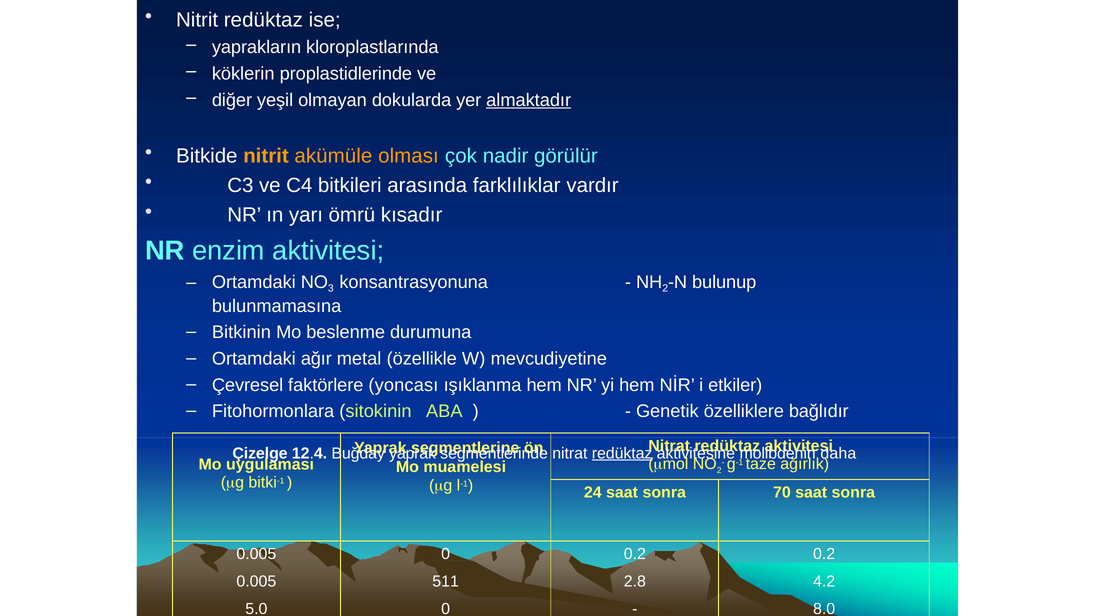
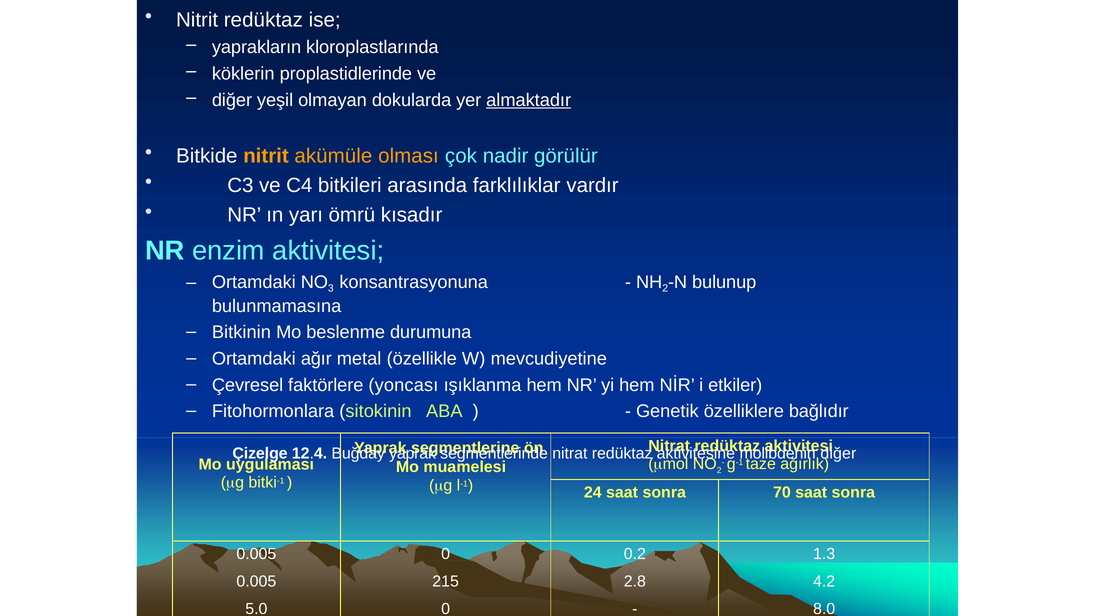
redüktaz underline: present -> none (622, 453)
daha: daha -> diğer (838, 453)
0.2 0.2: 0.2 -> 1.3 (824, 554)
511: 511 -> 215 (446, 581)
